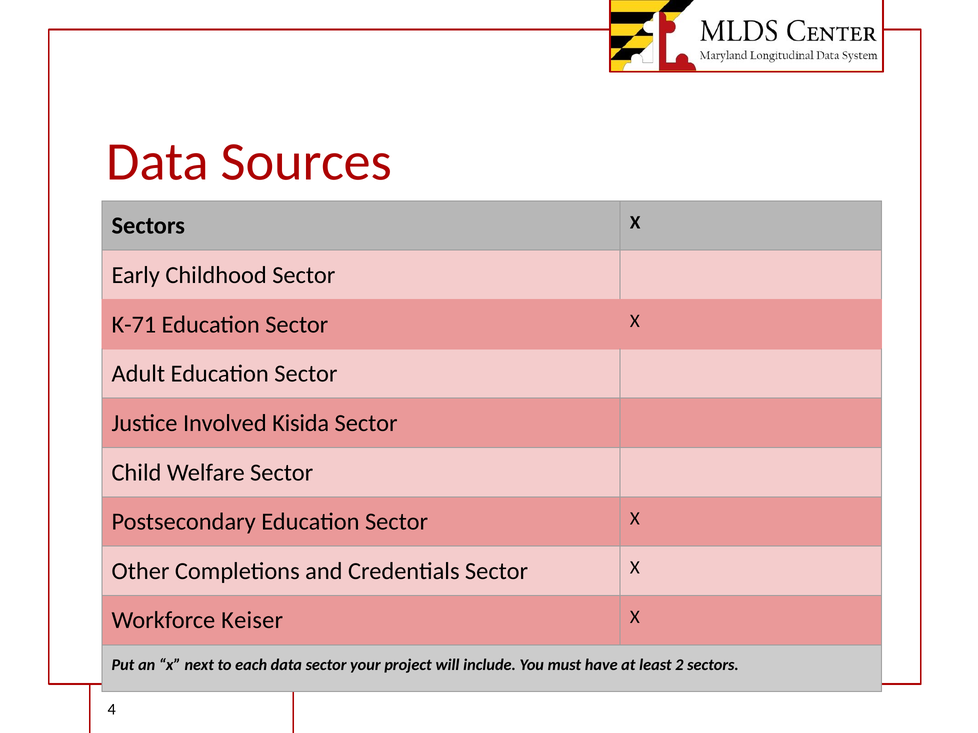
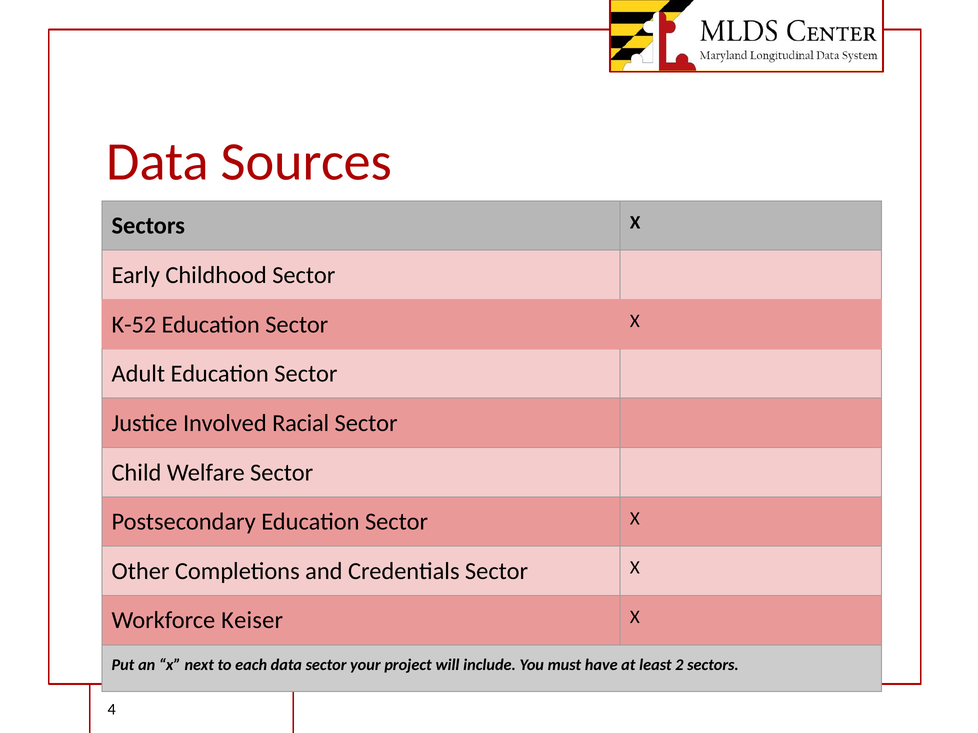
K-71: K-71 -> K-52 (134, 325)
Kisida: Kisida -> Racial (301, 423)
